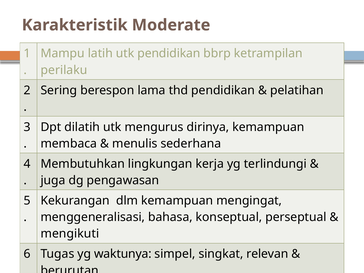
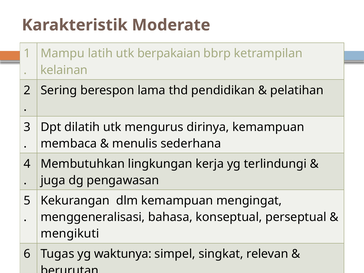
utk pendidikan: pendidikan -> berpakaian (169, 53)
perilaku: perilaku -> kelainan (64, 70)
